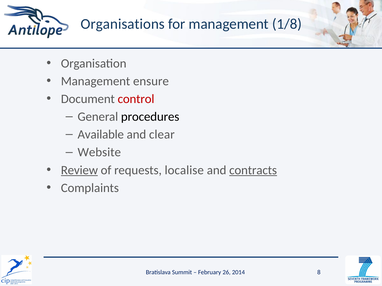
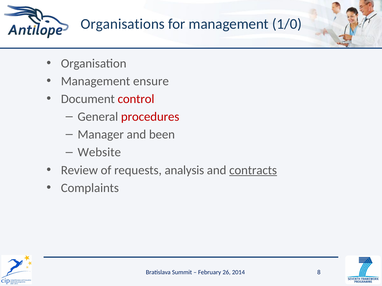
1/8: 1/8 -> 1/0 (287, 24)
procedures colour: black -> red (150, 117)
Available: Available -> Manager (101, 135)
clear: clear -> been (162, 135)
Review underline: present -> none (79, 170)
localise: localise -> analysis (184, 170)
